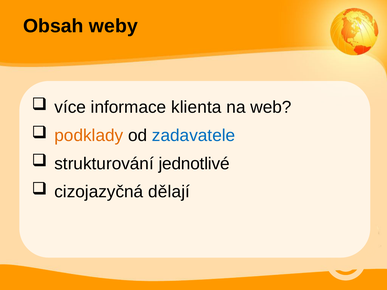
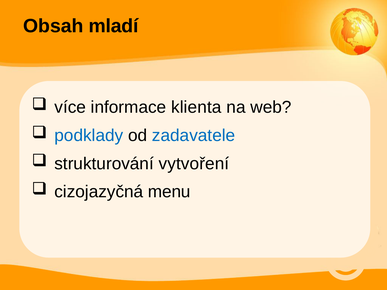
weby: weby -> mladí (114, 26)
podklady colour: orange -> blue (89, 136)
jednotlivé: jednotlivé -> vytvoření (194, 164)
dělají: dělají -> menu (169, 192)
